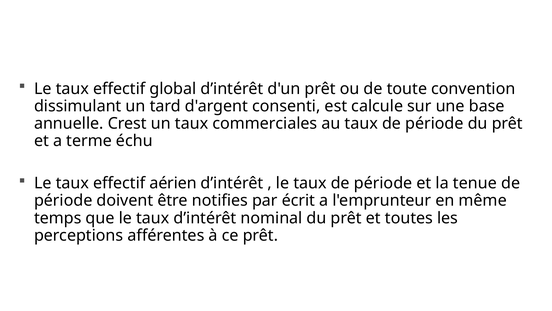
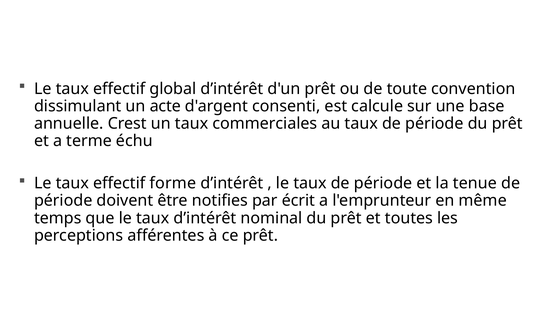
tard: tard -> acte (165, 106)
aérien: aérien -> forme (173, 183)
